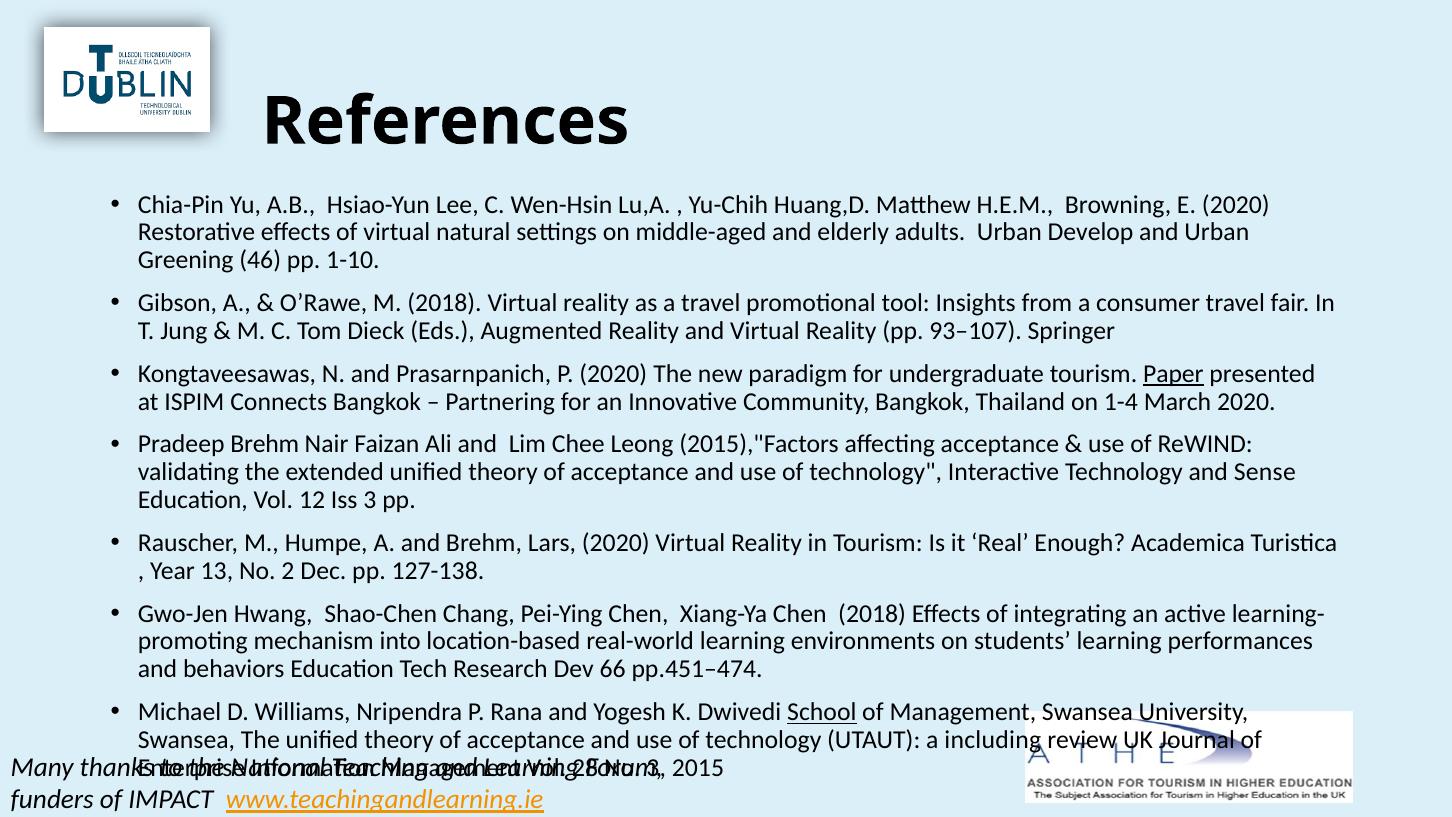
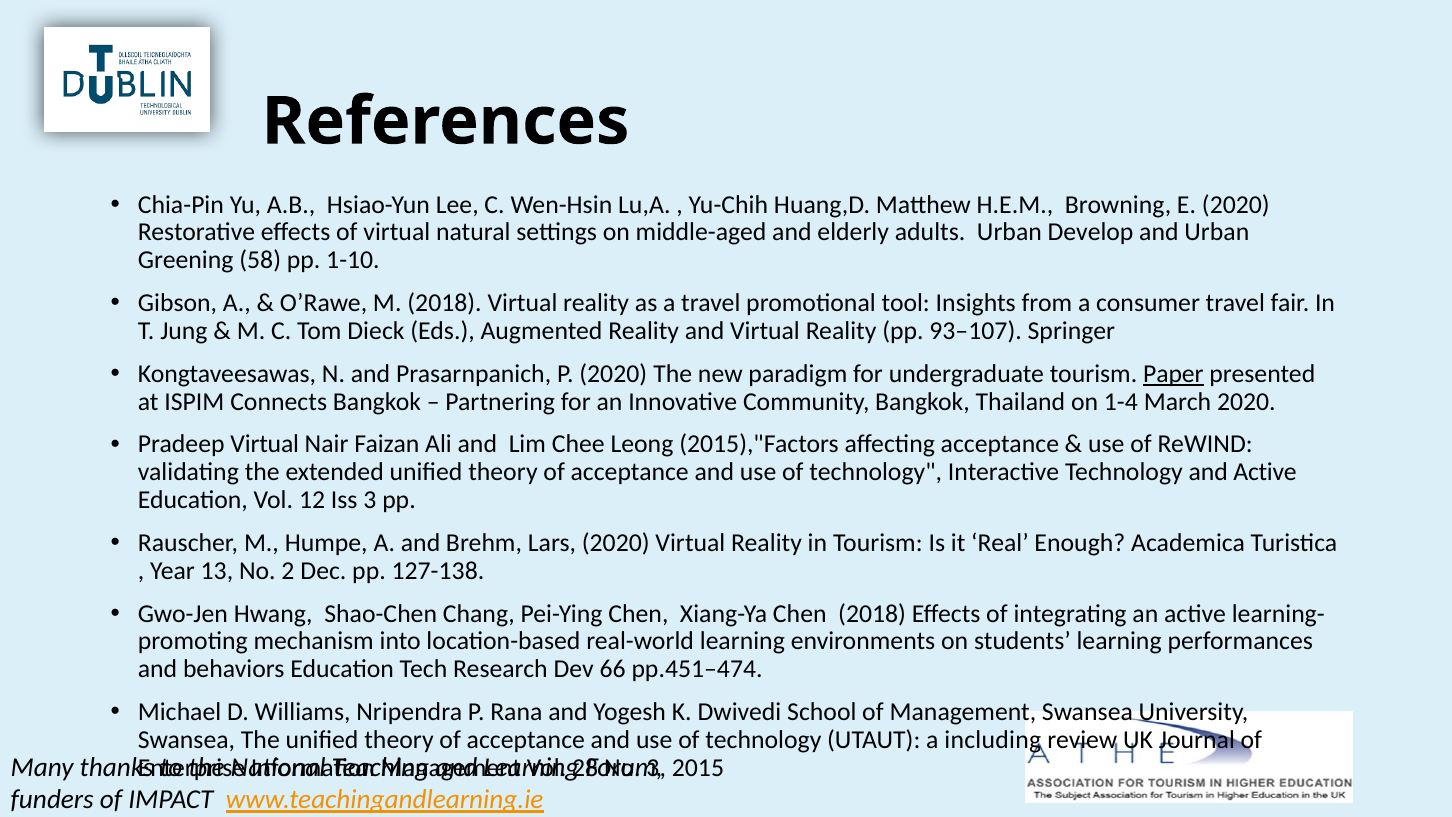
46: 46 -> 58 (260, 260)
Pradeep Brehm: Brehm -> Virtual (265, 444)
and Sense: Sense -> Active (1265, 472)
School underline: present -> none (822, 712)
